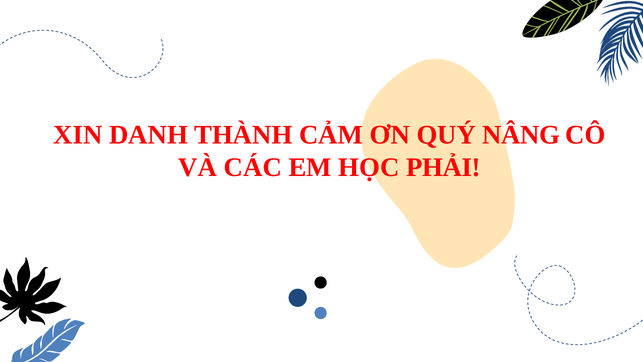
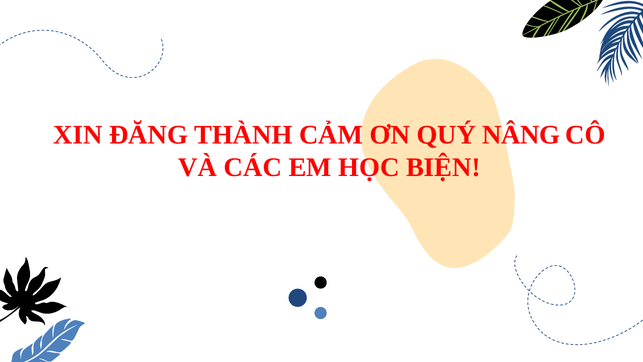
DANH: DANH -> ĐĂNG (149, 135)
PHẢI: PHẢI -> BIỆN (443, 167)
